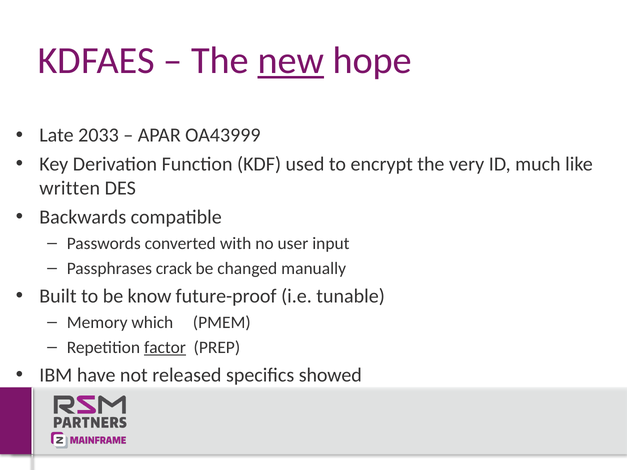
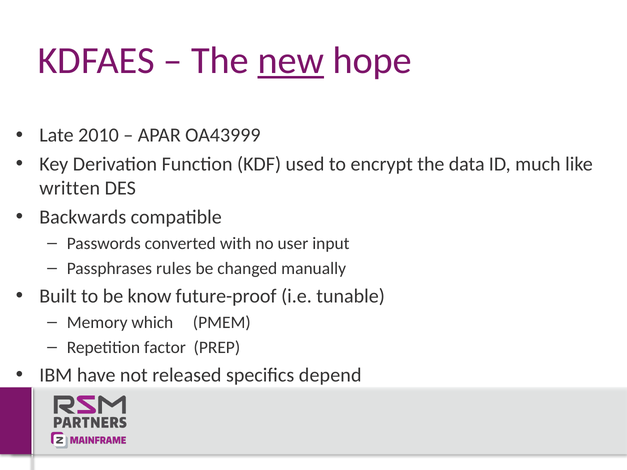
2033: 2033 -> 2010 (99, 135)
very: very -> data (467, 164)
crack: crack -> rules (174, 269)
factor underline: present -> none (165, 348)
showed: showed -> depend (330, 375)
